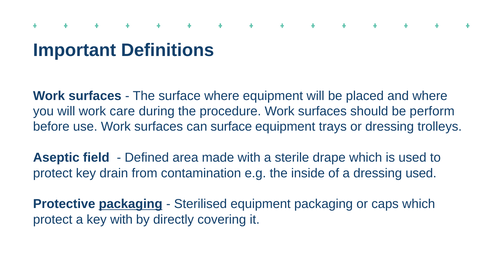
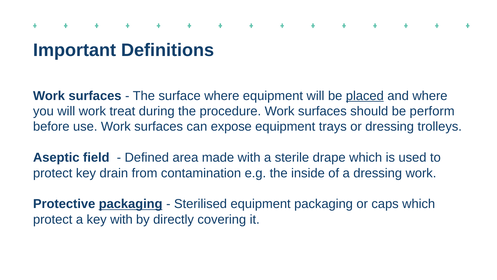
placed underline: none -> present (365, 96)
care: care -> treat (122, 111)
can surface: surface -> expose (231, 127)
dressing used: used -> work (421, 173)
